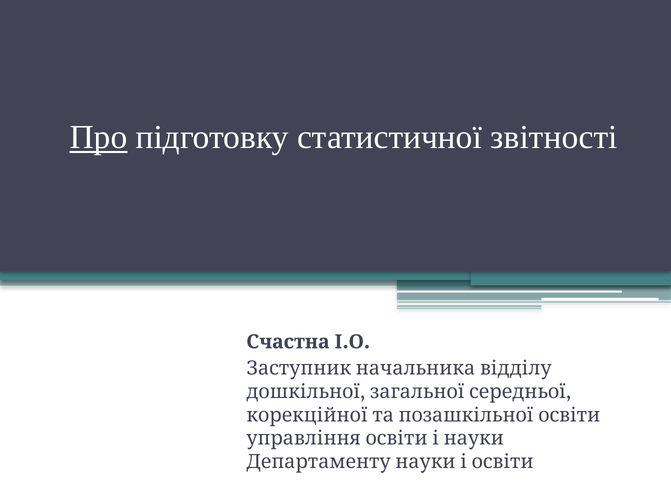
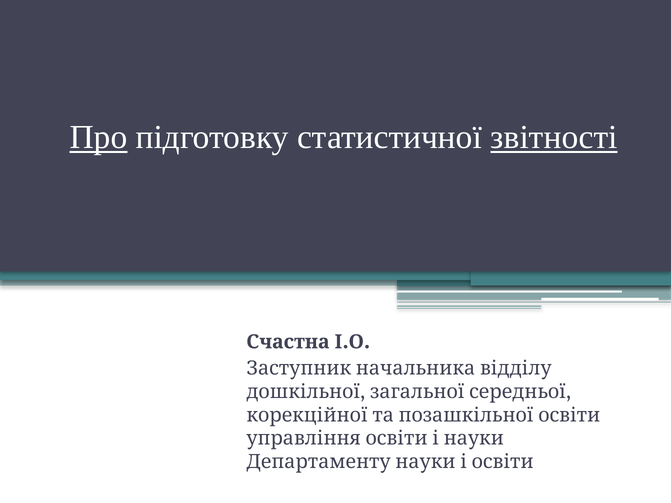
звітності underline: none -> present (554, 137)
